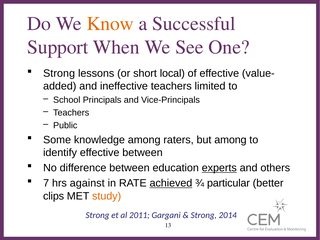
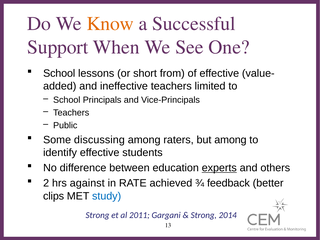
Strong: Strong -> School (59, 73)
local: local -> from (172, 73)
knowledge: knowledge -> discussing (99, 140)
effective between: between -> students (143, 153)
7: 7 -> 2 (46, 183)
achieved underline: present -> none (171, 183)
particular: particular -> feedback (228, 183)
study colour: orange -> blue (107, 196)
